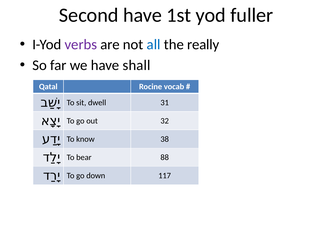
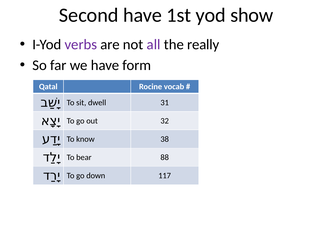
fuller: fuller -> show (252, 15)
all colour: blue -> purple (154, 45)
shall: shall -> form (137, 65)
